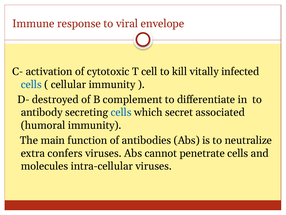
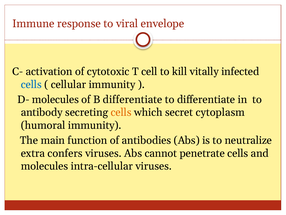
D- destroyed: destroyed -> molecules (55, 99)
B complement: complement -> differentiate (133, 99)
cells colour: blue -> orange (121, 112)
associated: associated -> cytoplasm (220, 112)
